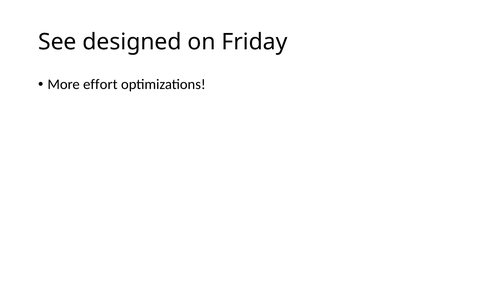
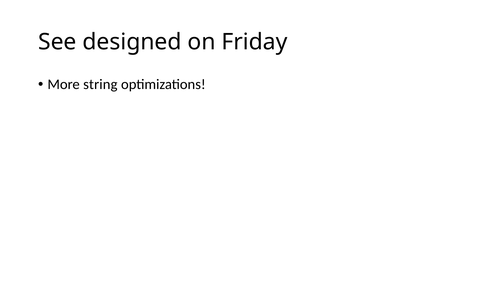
effort: effort -> string (100, 85)
